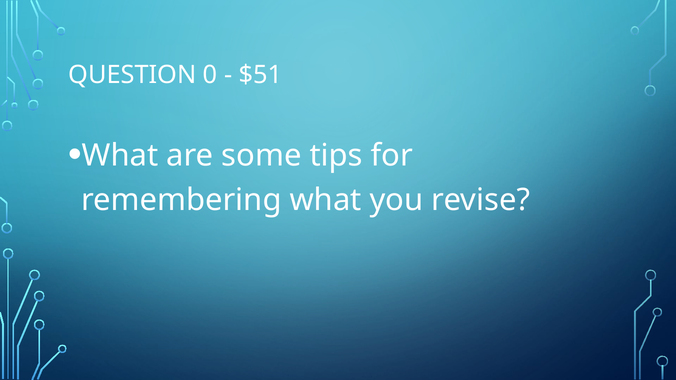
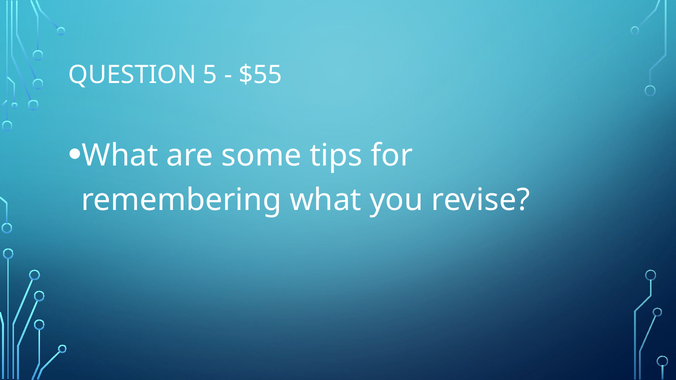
0: 0 -> 5 (210, 75)
$51: $51 -> $55 (261, 75)
